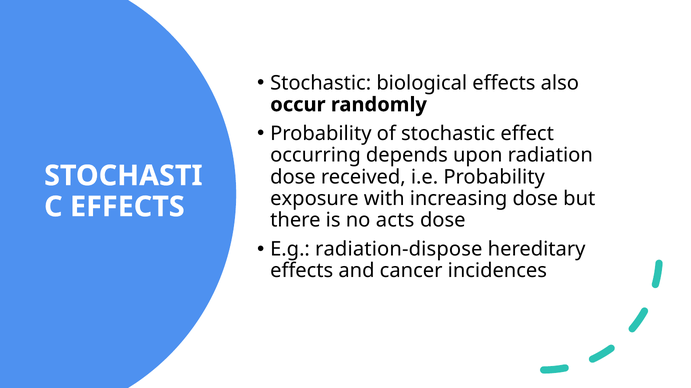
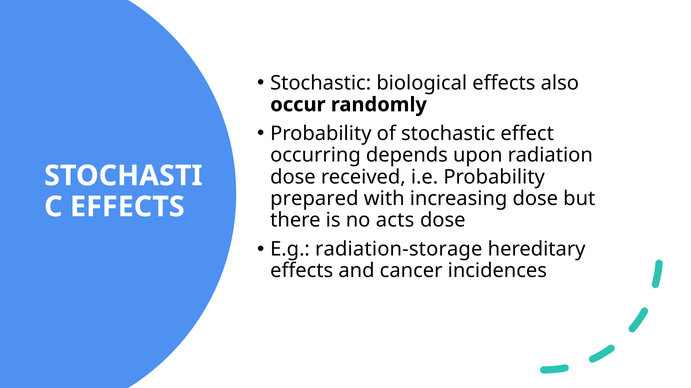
exposure: exposure -> prepared (314, 199)
radiation-dispose: radiation-dispose -> radiation-storage (399, 250)
